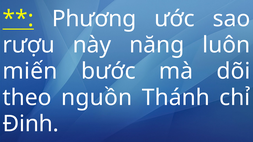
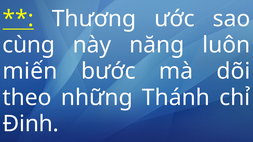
Phương: Phương -> Thương (94, 19)
rượu: rượu -> cùng (29, 45)
nguồn: nguồn -> những (97, 98)
